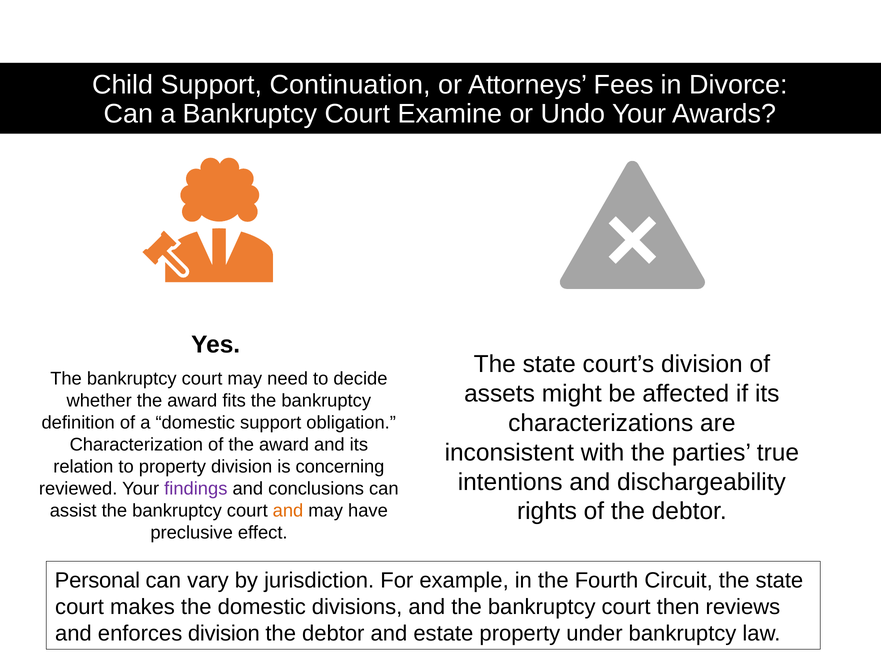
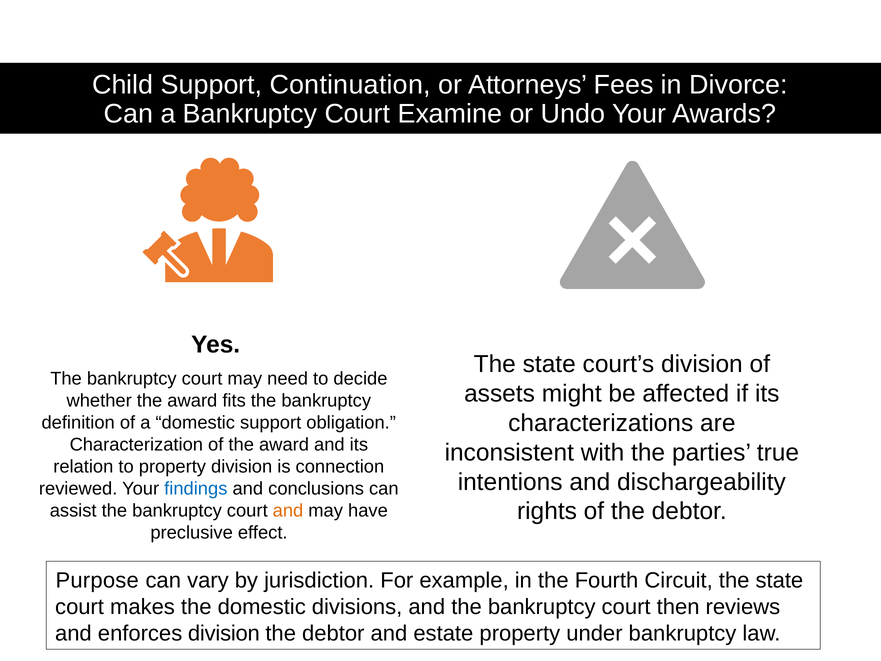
concerning: concerning -> connection (340, 466)
findings colour: purple -> blue (196, 489)
Personal: Personal -> Purpose (97, 580)
